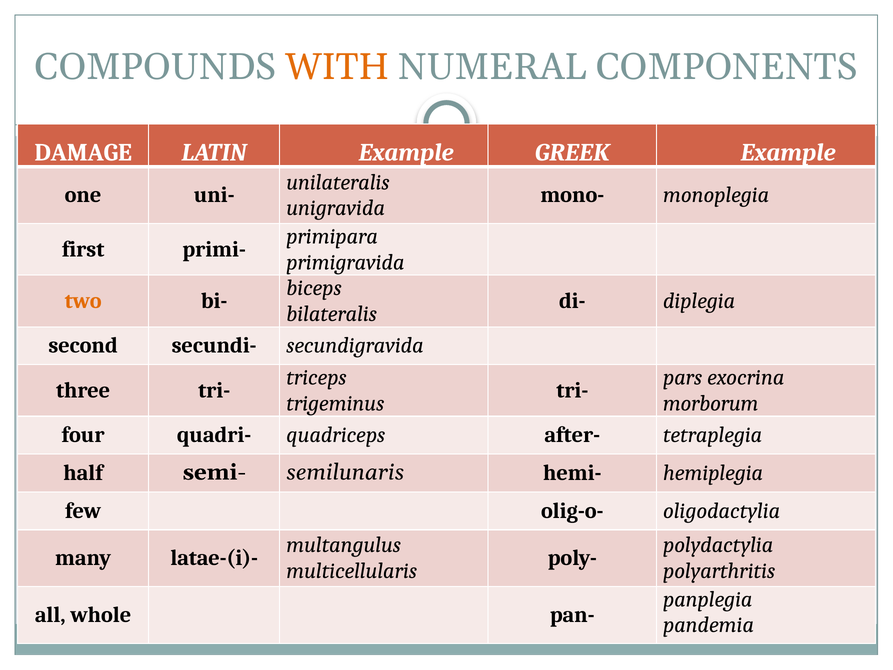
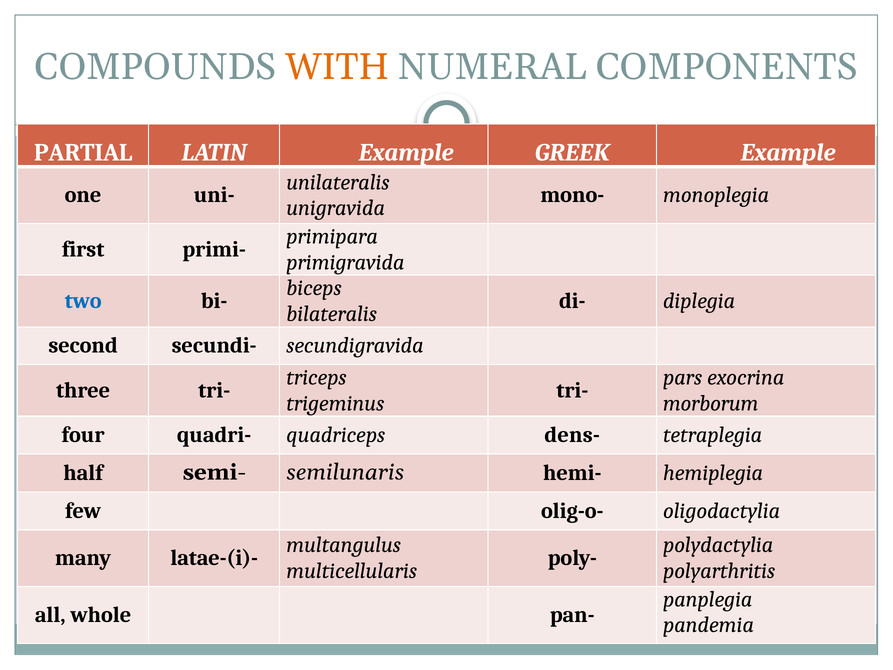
DAMAGE: DAMAGE -> PARTIAL (83, 152)
two colour: orange -> blue (83, 301)
after-: after- -> dens- (572, 435)
